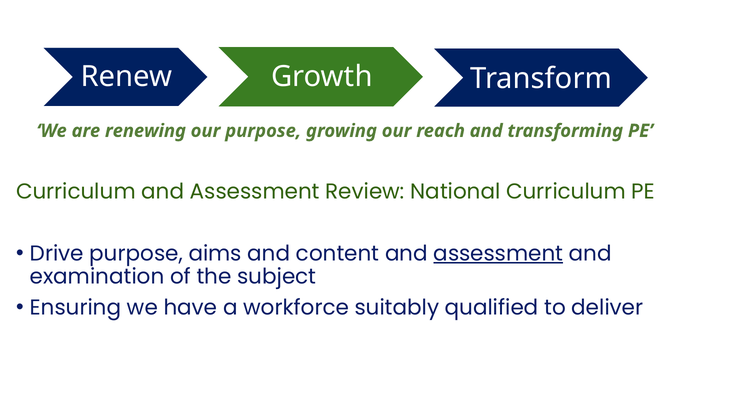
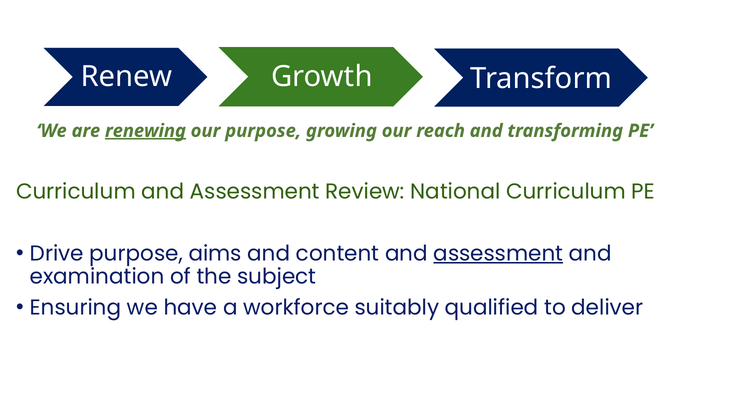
renewing underline: none -> present (145, 131)
